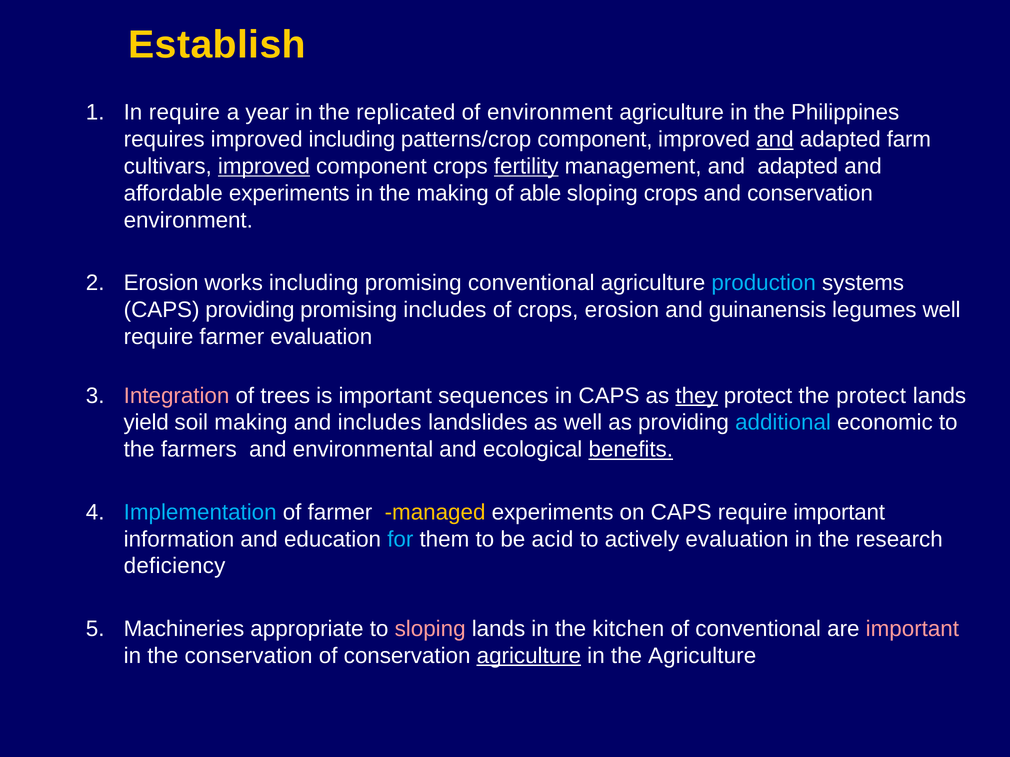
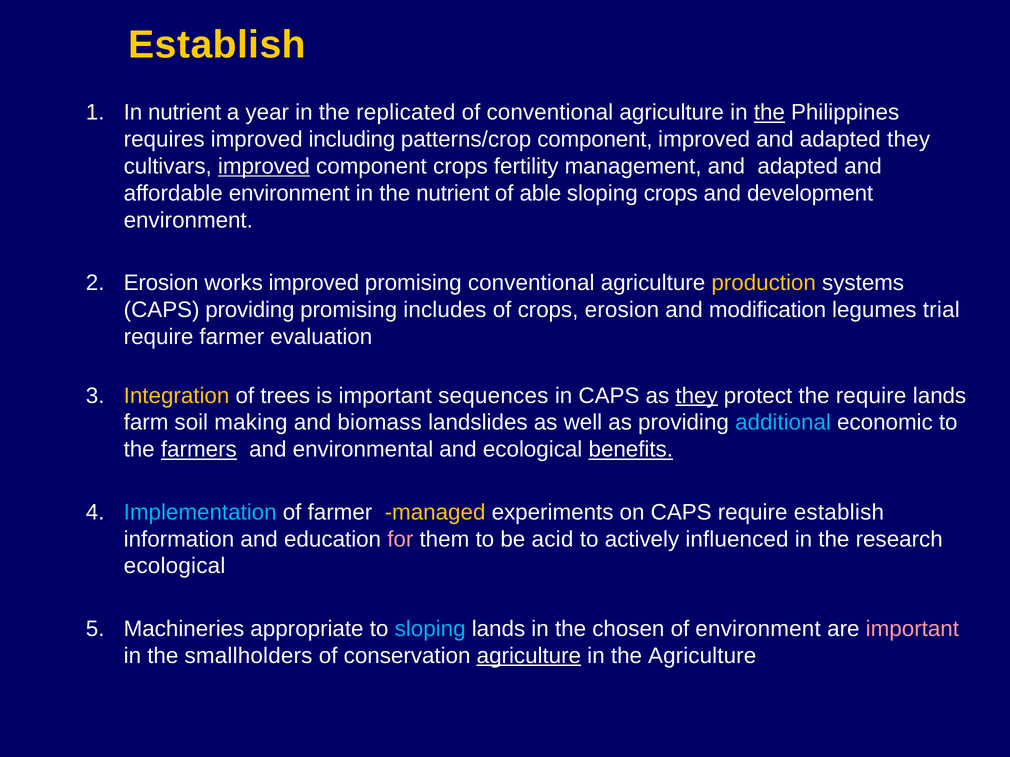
In require: require -> nutrient (185, 113)
of environment: environment -> conventional (550, 113)
the underline: none -> present (769, 113)
and underline: present -> none (775, 140)
adapted farm: farm -> they (909, 140)
fertility underline: present -> none (526, 166)
affordable experiments: experiments -> environment (289, 193)
the making: making -> nutrient (453, 193)
and conservation: conservation -> development (810, 193)
works including: including -> improved (314, 283)
production colour: light blue -> yellow (764, 283)
guinanensis: guinanensis -> modification (768, 310)
legumes well: well -> trial (941, 310)
Integration colour: pink -> yellow (177, 396)
the protect: protect -> require (871, 396)
yield: yield -> farm (146, 423)
and includes: includes -> biomass (380, 423)
farmers underline: none -> present (199, 450)
require important: important -> establish (839, 513)
for colour: light blue -> pink (400, 540)
actively evaluation: evaluation -> influenced (737, 540)
deficiency: deficiency -> ecological (175, 566)
sloping colour: pink -> light blue (430, 629)
kitchen: kitchen -> chosen (628, 629)
of conventional: conventional -> environment (758, 629)
the conservation: conservation -> smallholders (249, 656)
